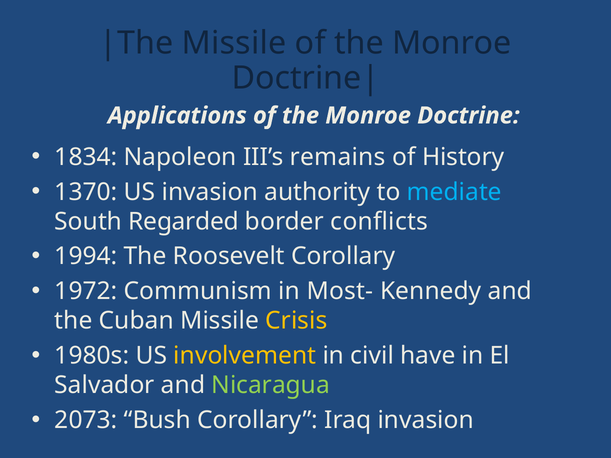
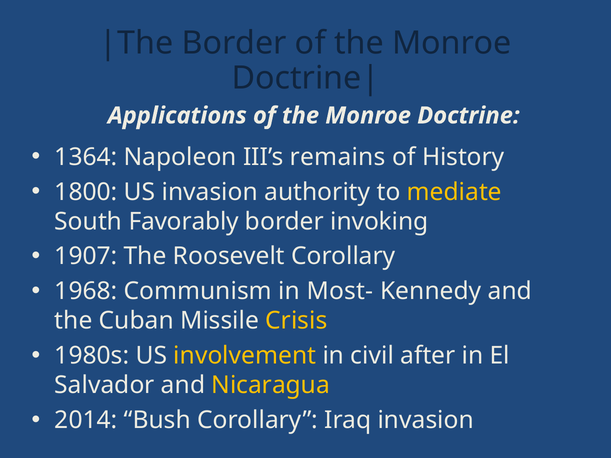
Missile: Missile -> Border (234, 43)
1834: 1834 -> 1364 (86, 157)
1370: 1370 -> 1800 (86, 192)
mediate colour: light blue -> yellow (454, 192)
Regarded: Regarded -> Favorably (184, 222)
conflicts: conflicts -> invoking (379, 222)
1994: 1994 -> 1907 (86, 257)
1972: 1972 -> 1968 (86, 291)
have: have -> after (428, 356)
Nicaragua colour: light green -> yellow (271, 386)
2073: 2073 -> 2014 (86, 421)
